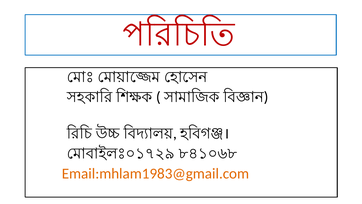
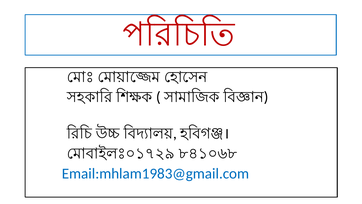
Email:mhlam1983@gmail.com colour: orange -> blue (155, 173)
